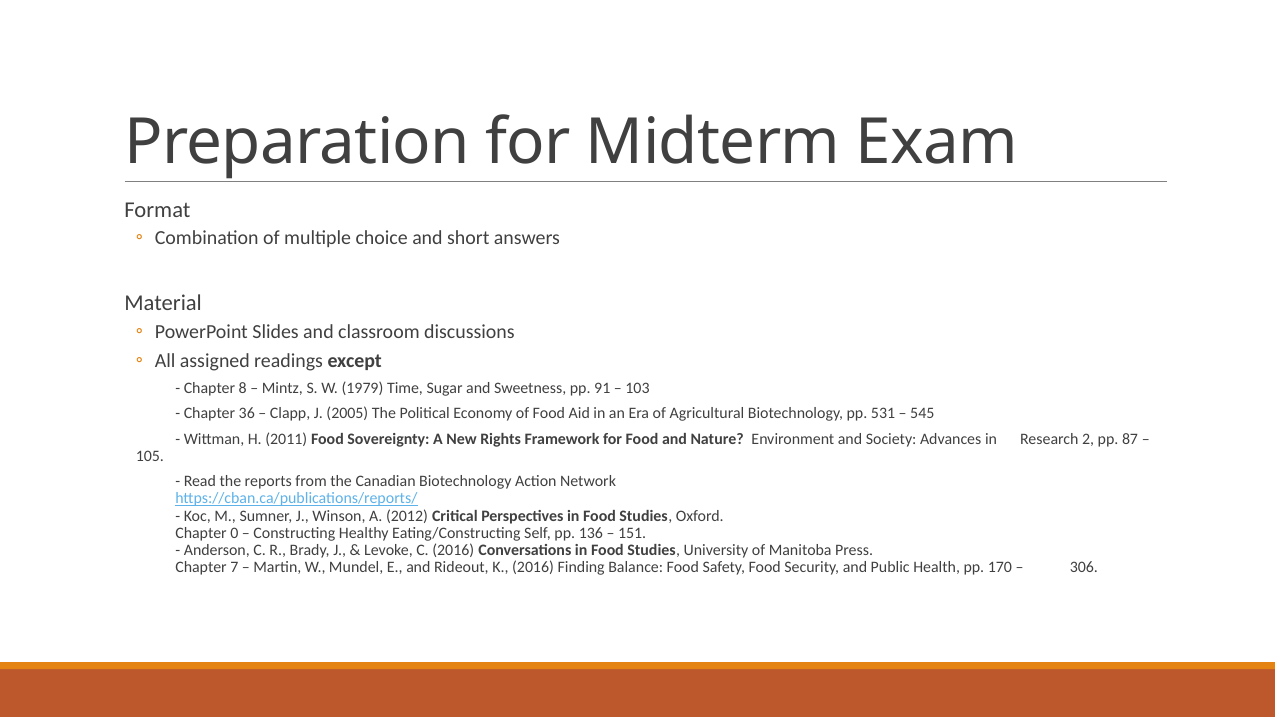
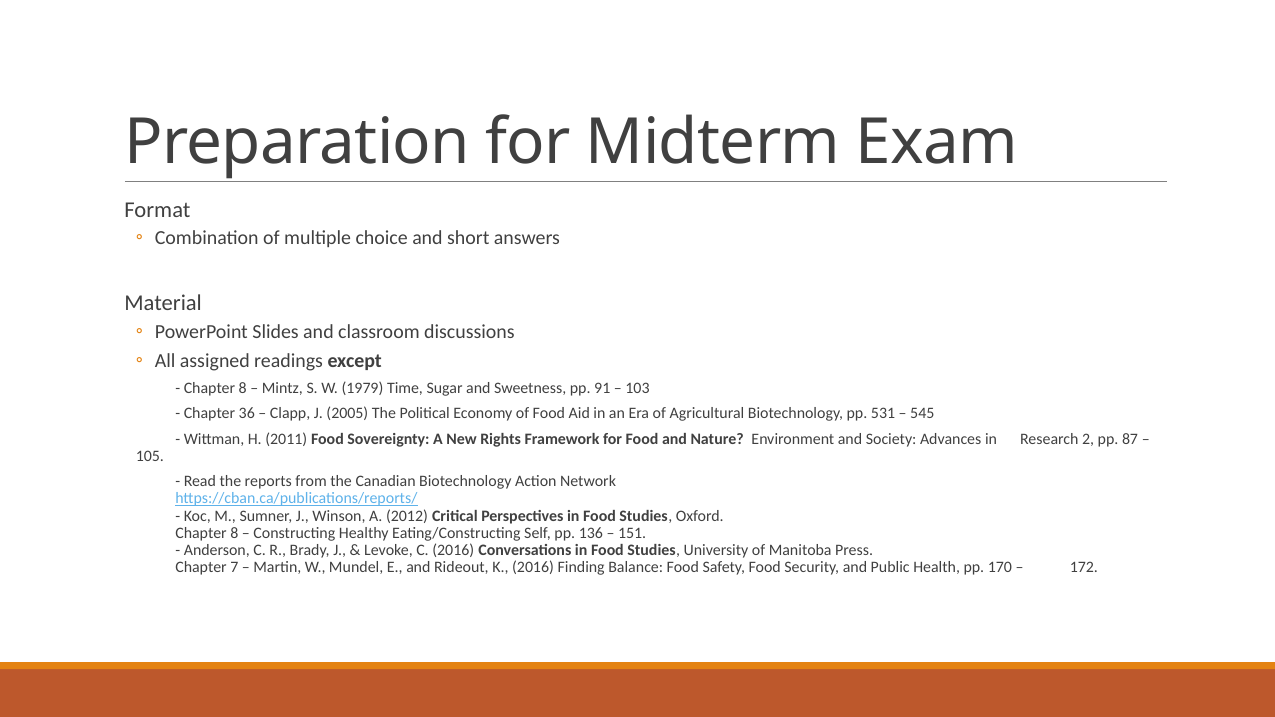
0: 0 -> 8 (234, 533)
306: 306 -> 172 (1084, 568)
